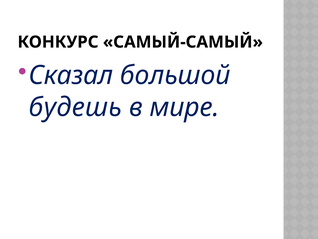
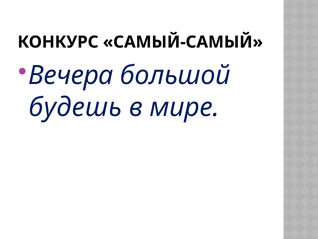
Сказал: Сказал -> Вечера (71, 75)
